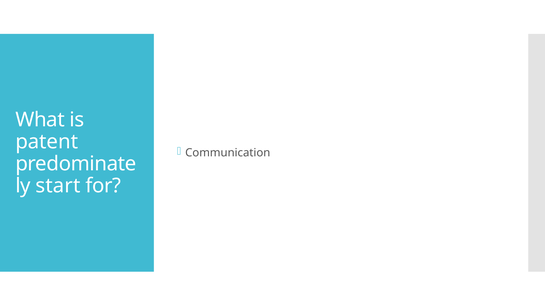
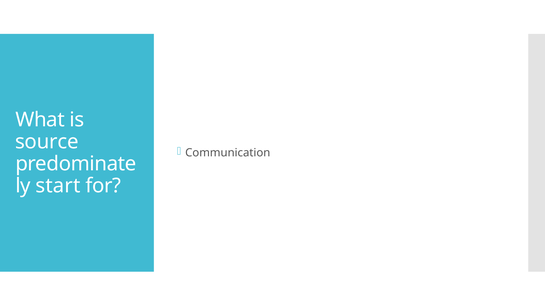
patent: patent -> source (47, 142)
